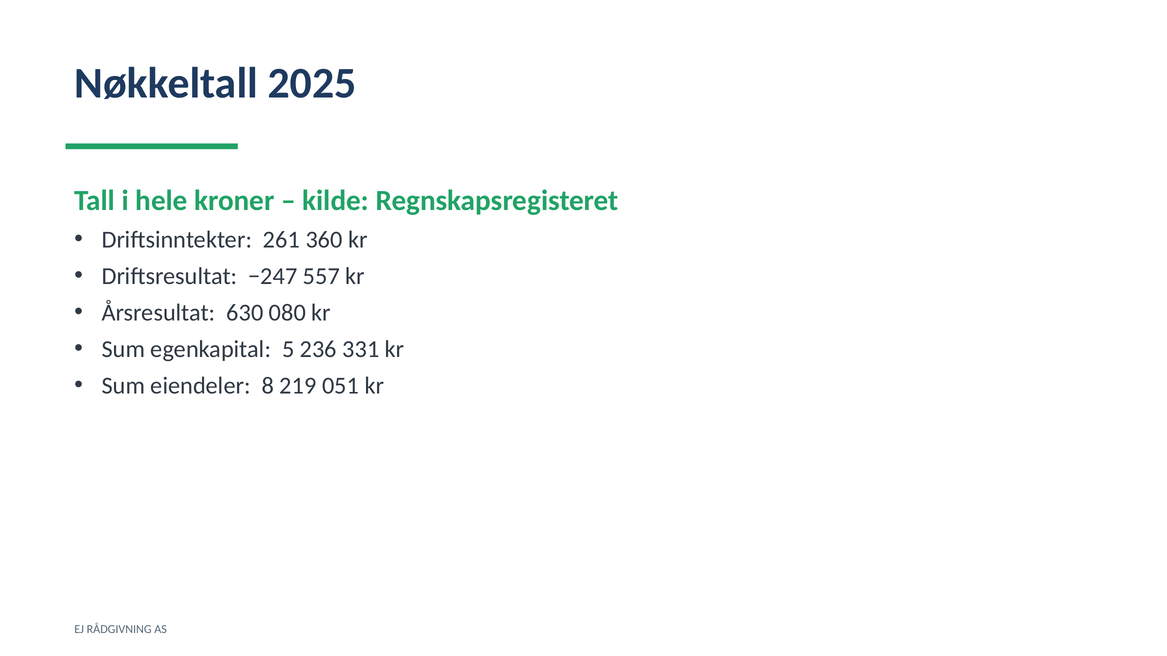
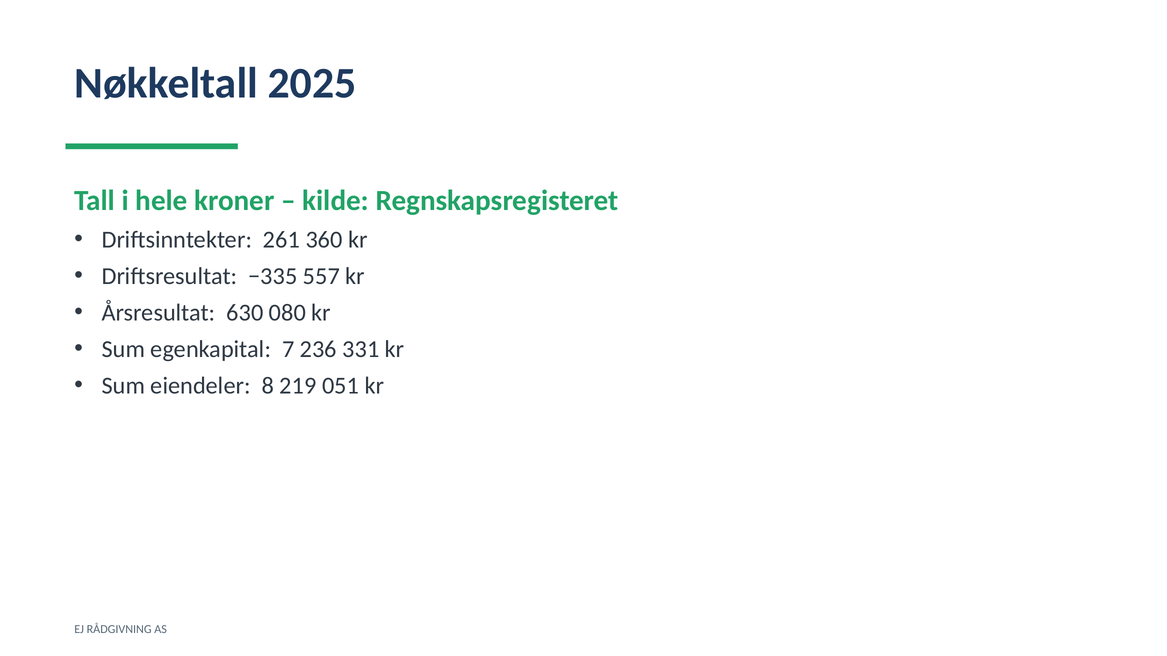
−247: −247 -> −335 (273, 276)
5: 5 -> 7 (288, 349)
